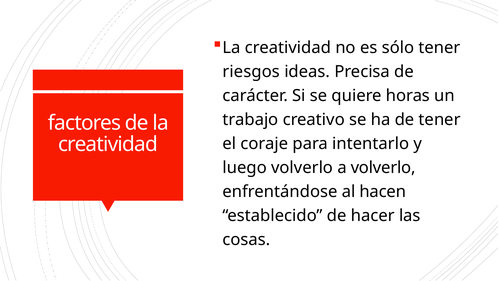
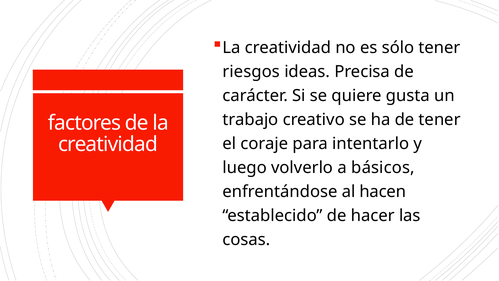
horas: horas -> gusta (408, 96)
a volverlo: volverlo -> básicos (383, 167)
